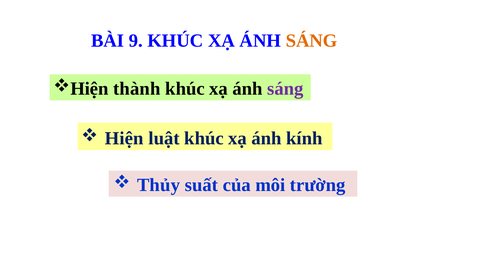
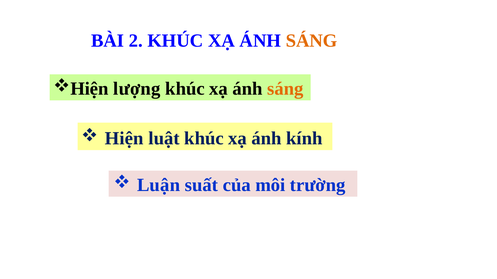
9: 9 -> 2 (136, 41)
thành: thành -> lượng (137, 89)
sáng colour: purple -> orange (285, 89)
Thủy: Thủy -> Luận (159, 185)
